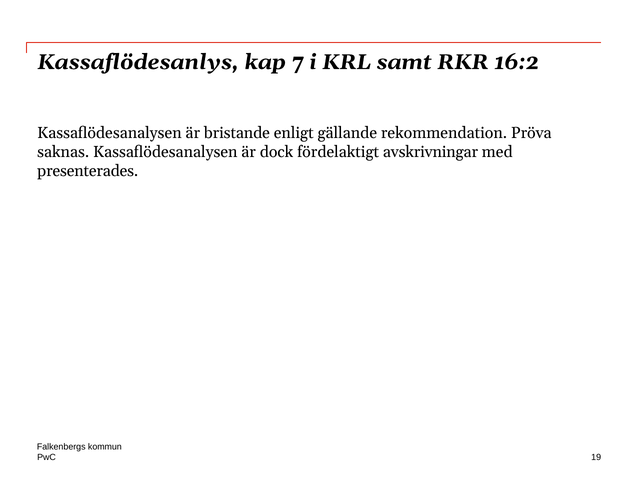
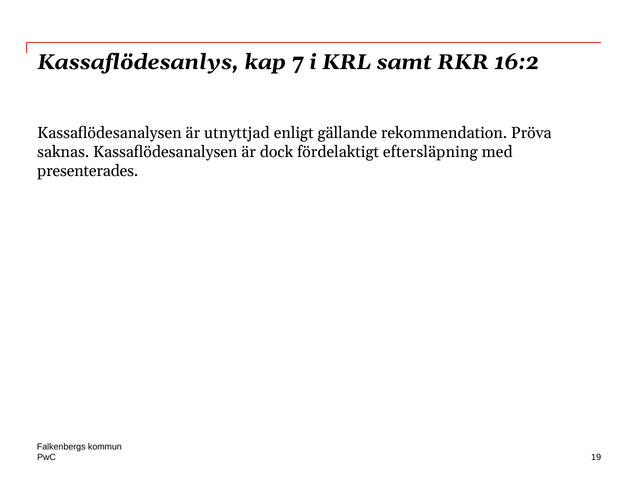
bristande: bristande -> utnyttjad (237, 133)
avskrivningar: avskrivningar -> eftersläpning (430, 152)
